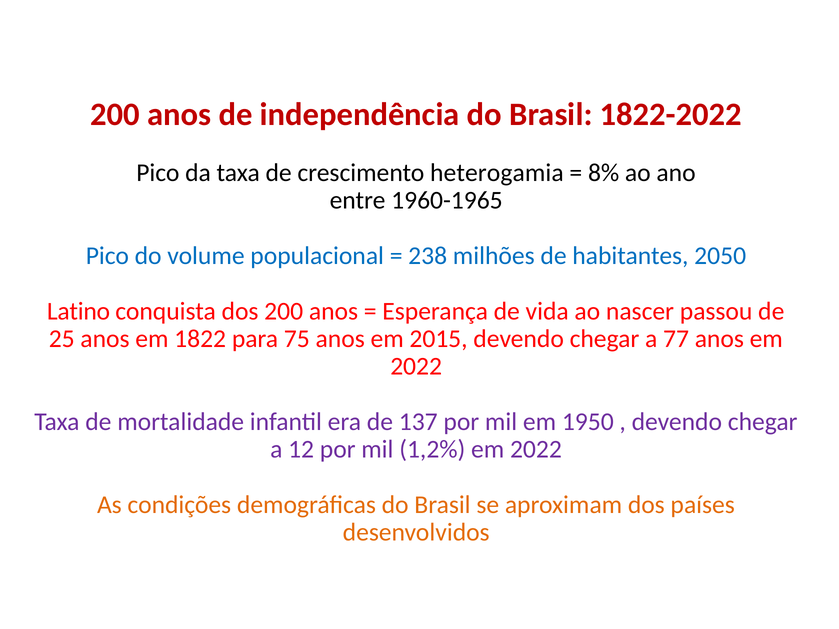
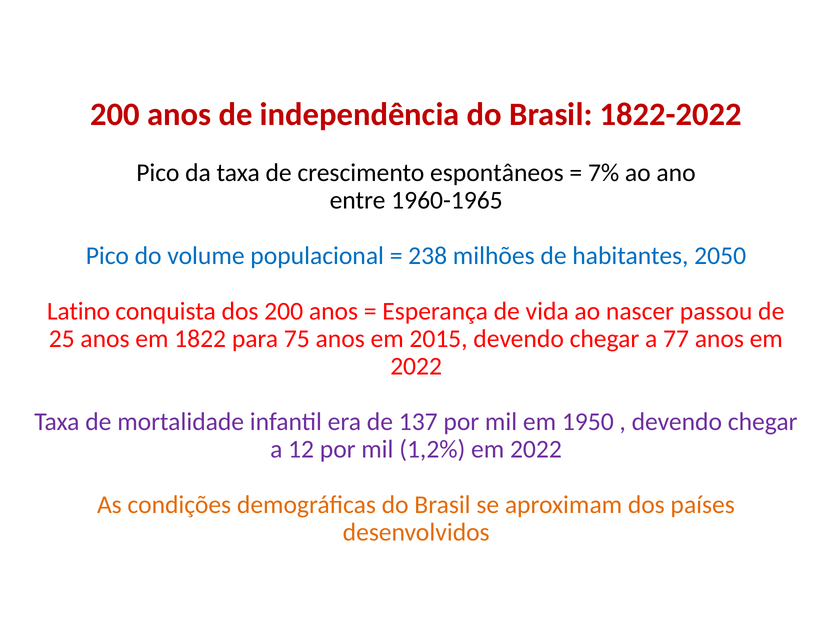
heterogamia: heterogamia -> espontâneos (497, 173)
8%: 8% -> 7% (604, 173)
